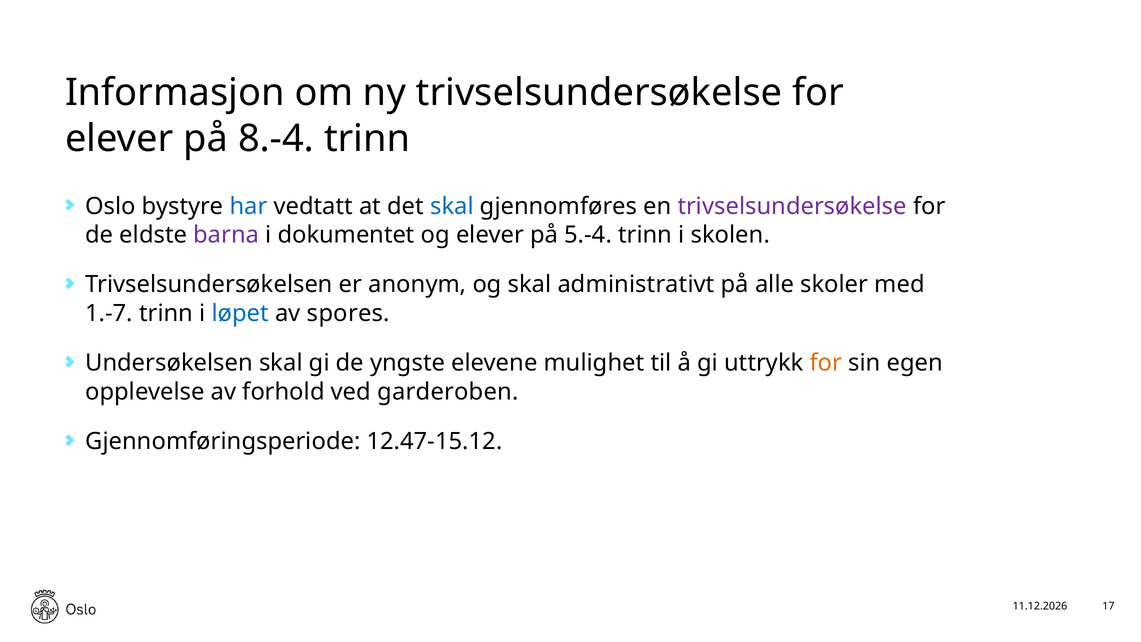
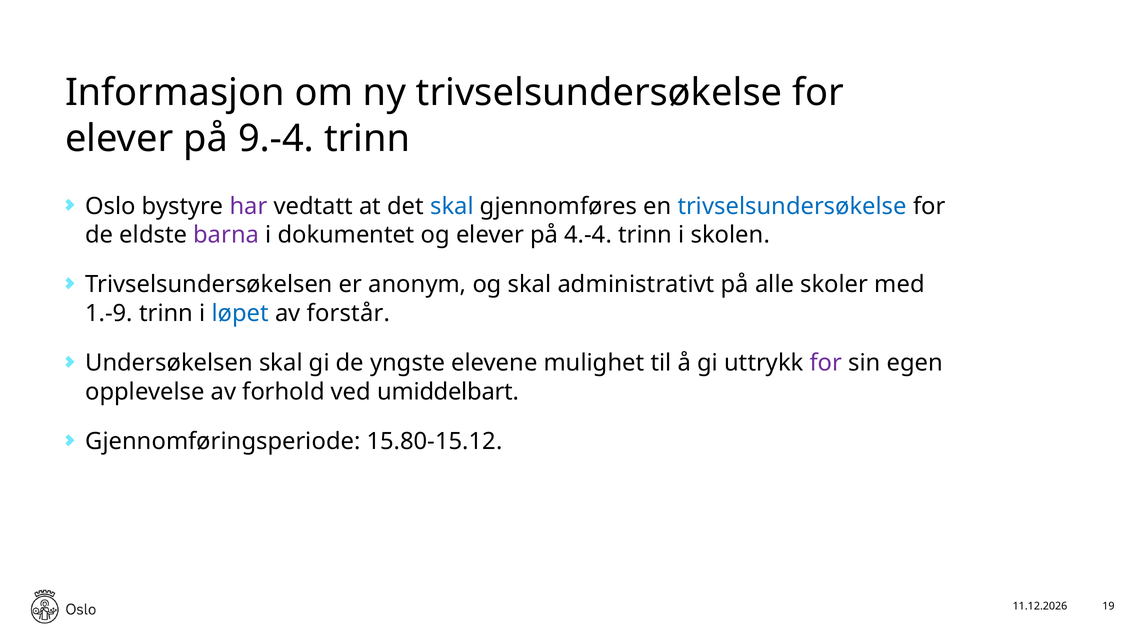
8.-4: 8.-4 -> 9.-4 (276, 139)
har colour: blue -> purple (248, 206)
trivselsundersøkelse colour: purple -> blue (792, 206)
5.-4: 5.-4 -> 4.-4 (588, 235)
1.-7: 1.-7 -> 1.-9 (109, 313)
spores: spores -> forstår (348, 313)
for colour: orange -> purple (826, 363)
garderoben: garderoben -> umiddelbart (448, 392)
12.47-15.12: 12.47-15.12 -> 15.80-15.12 (435, 441)
17: 17 -> 19 (1108, 606)
